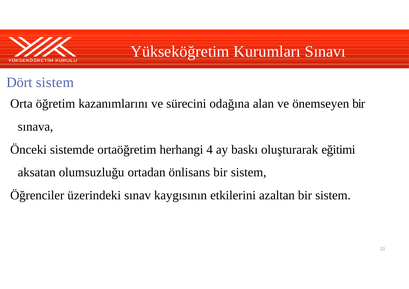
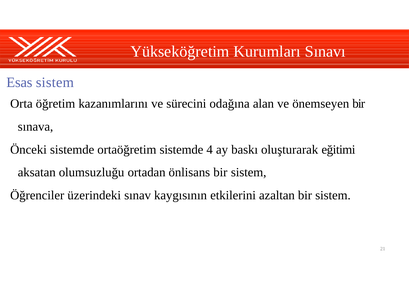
Dört: Dört -> Esas (19, 83)
ortaöğretim herhangi: herhangi -> sistemde (181, 150)
